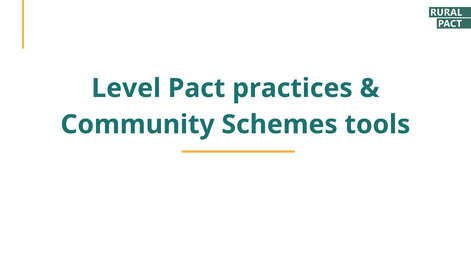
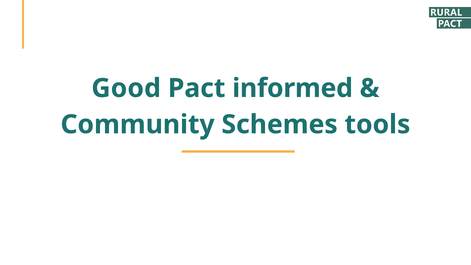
Level: Level -> Good (126, 88)
practices: practices -> informed (293, 88)
